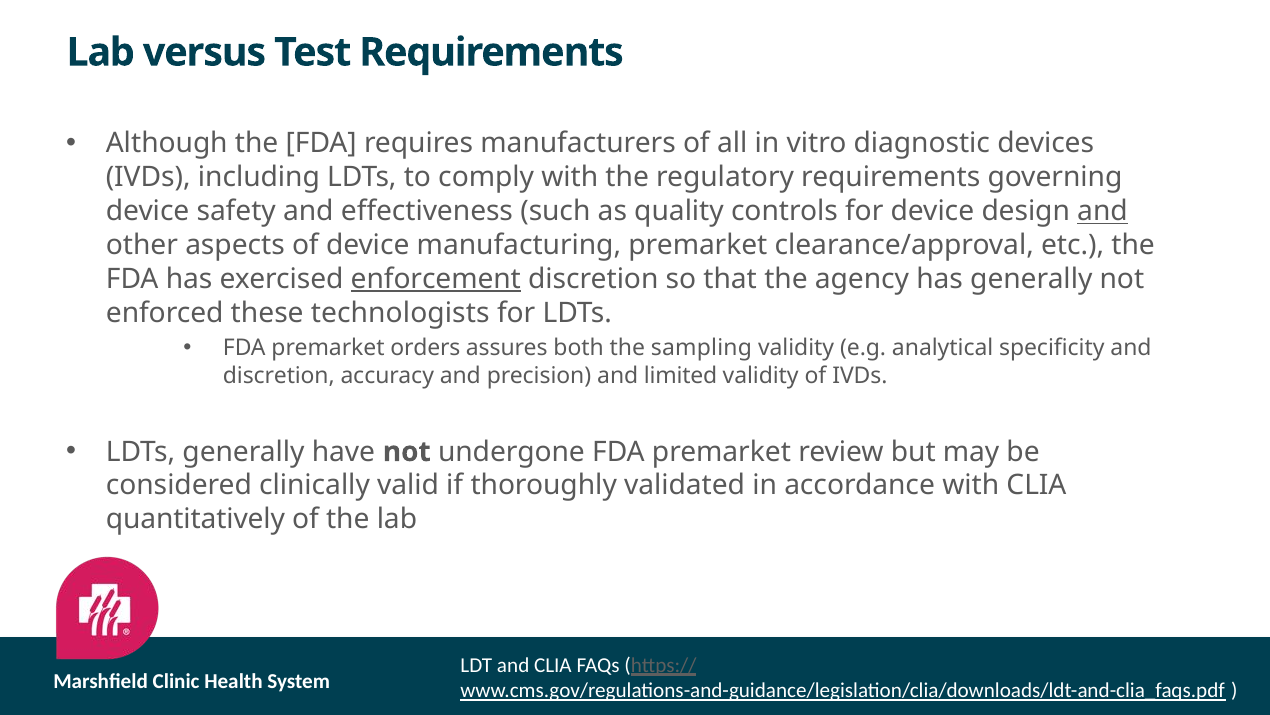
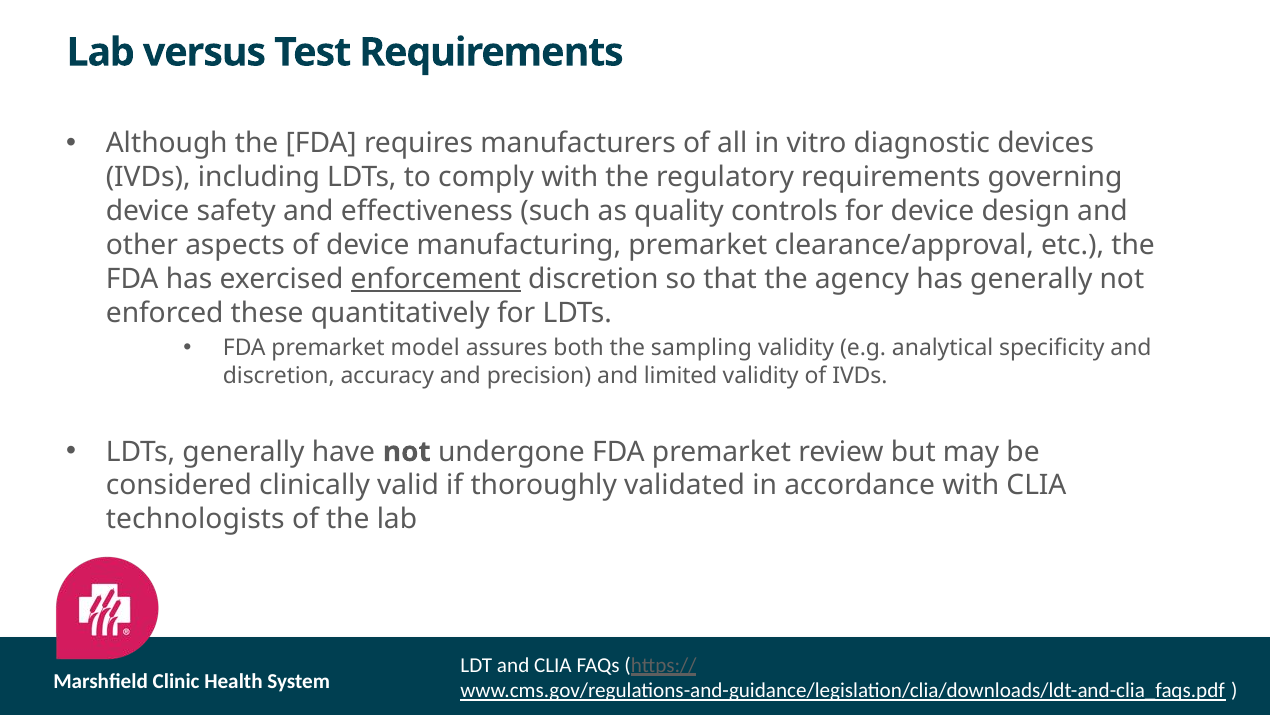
and underline: present -> none (1103, 211)
technologists: technologists -> quantitatively (400, 313)
orders: orders -> model (425, 348)
quantitatively: quantitatively -> technologists (195, 519)
